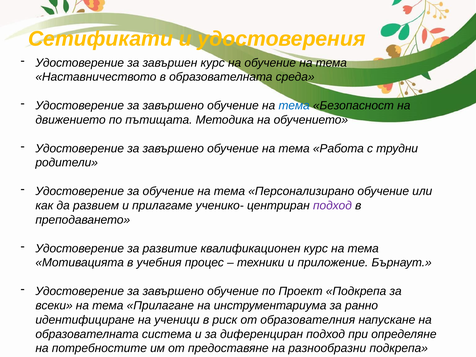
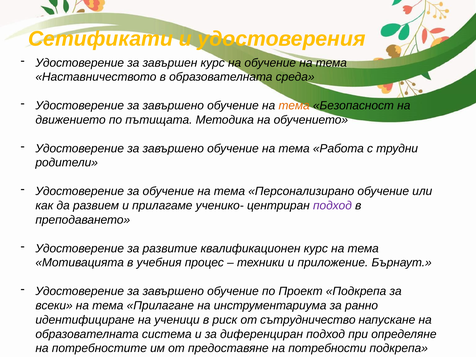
тема colour: blue -> orange (294, 106)
образователния: образователния -> сътрудничество (308, 320)
разнообразни: разнообразни -> потребности (327, 348)
